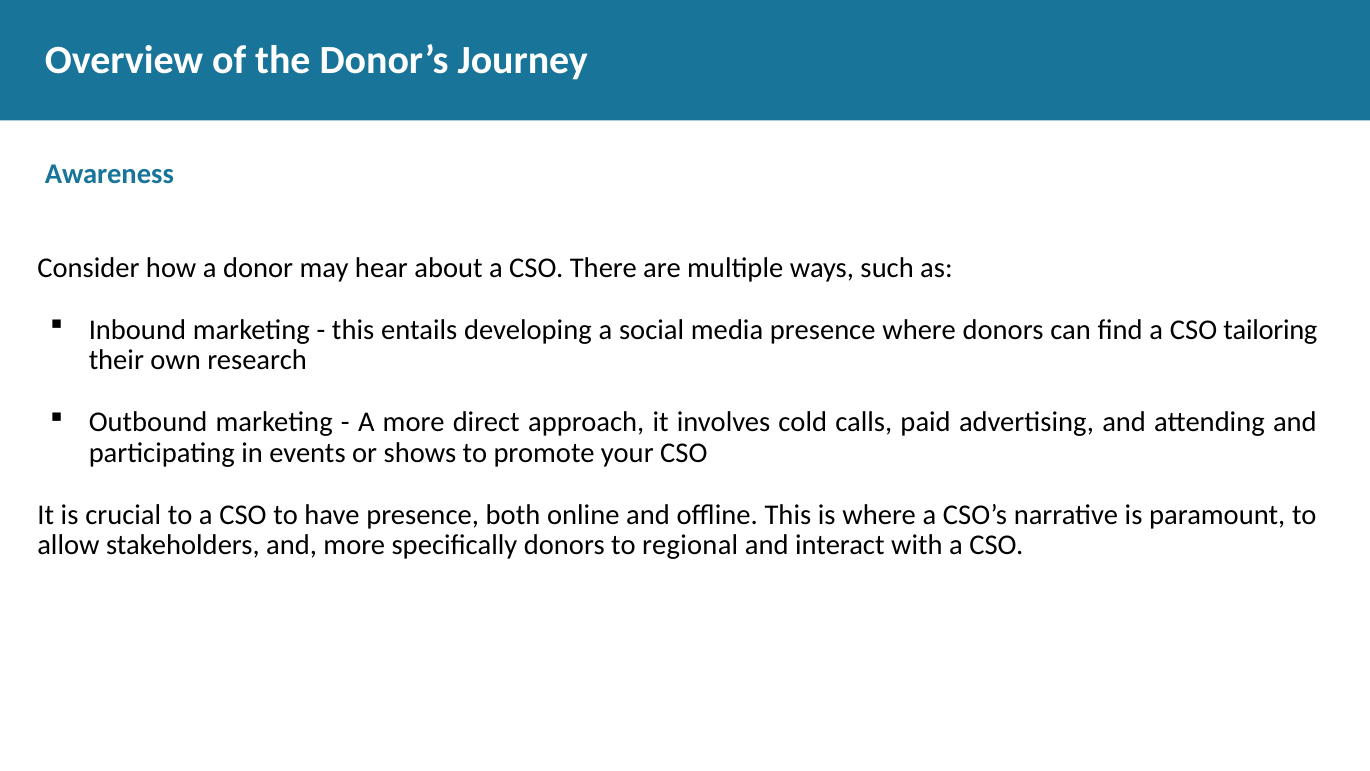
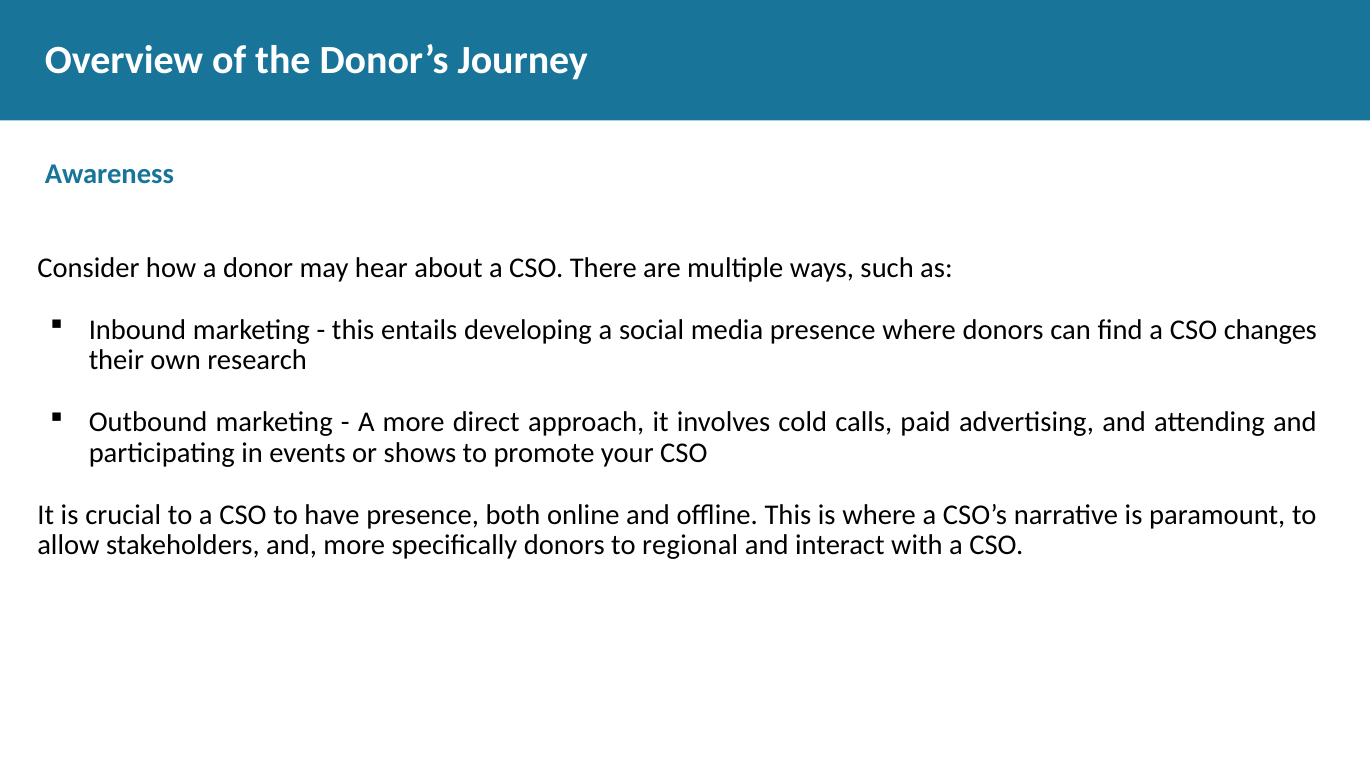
tailoring: tailoring -> changes (1270, 329)
